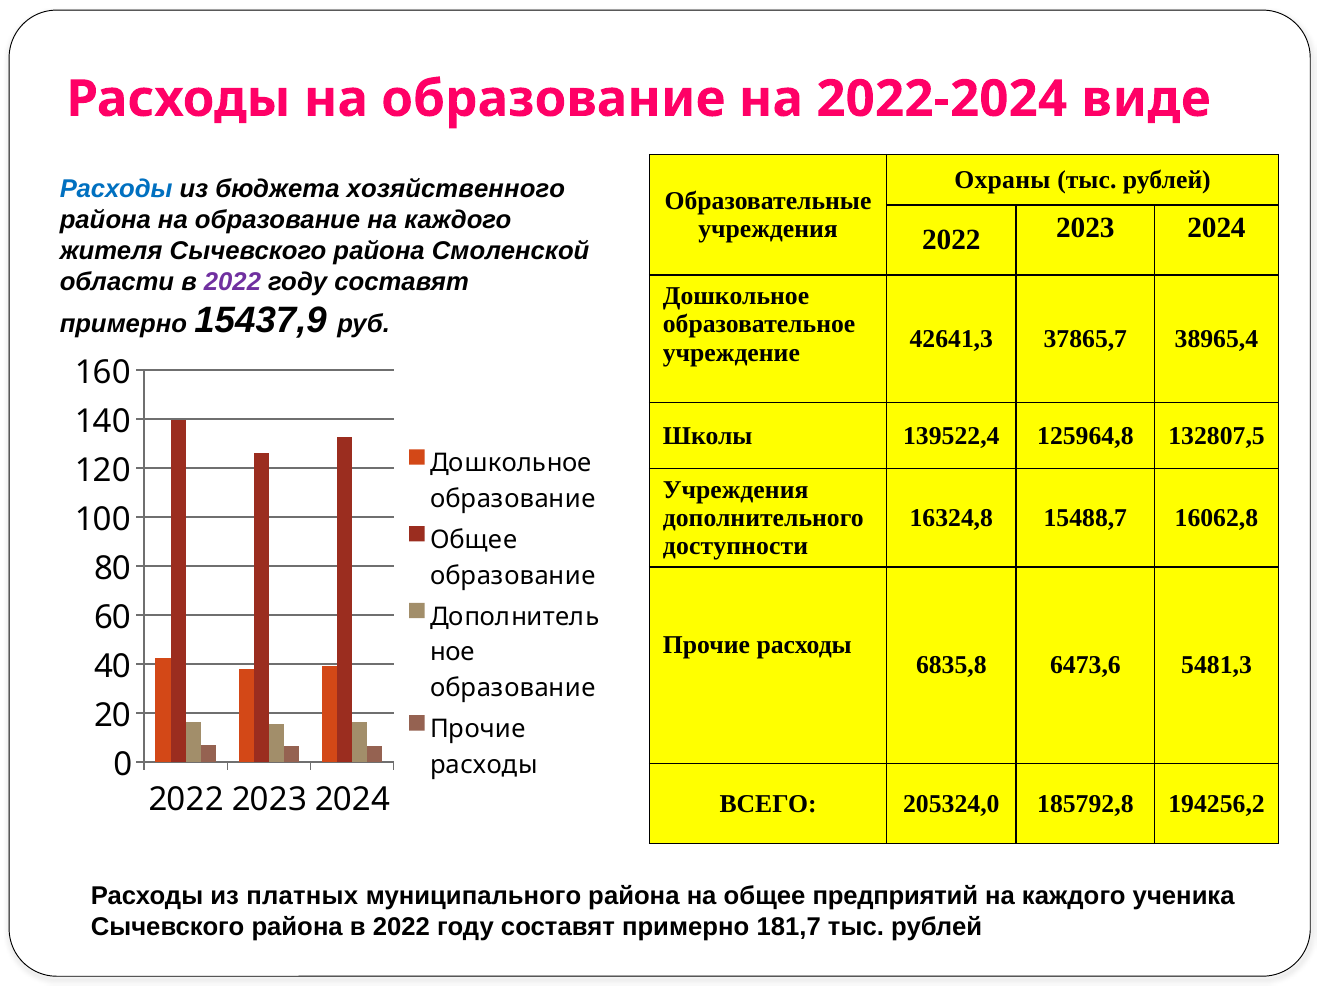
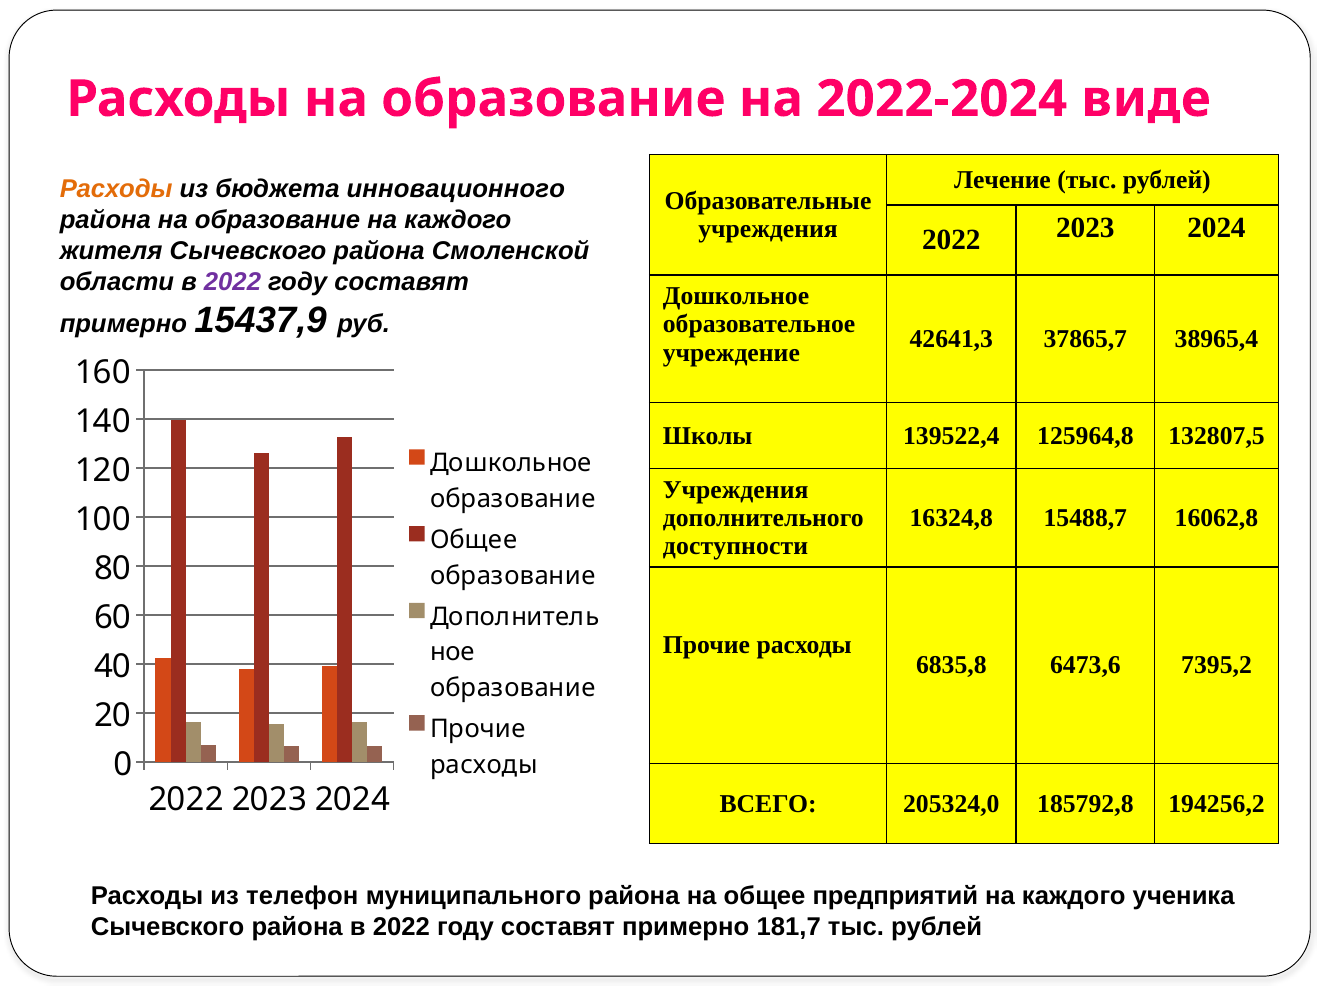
Охраны: Охраны -> Лечение (1003, 180)
Расходы colour: blue -> orange (116, 189)
хозяйственного: хозяйственного -> инновационного (456, 189)
5481,3: 5481,3 -> 7395,2 (1217, 665)
платных: платных -> телефон (302, 896)
